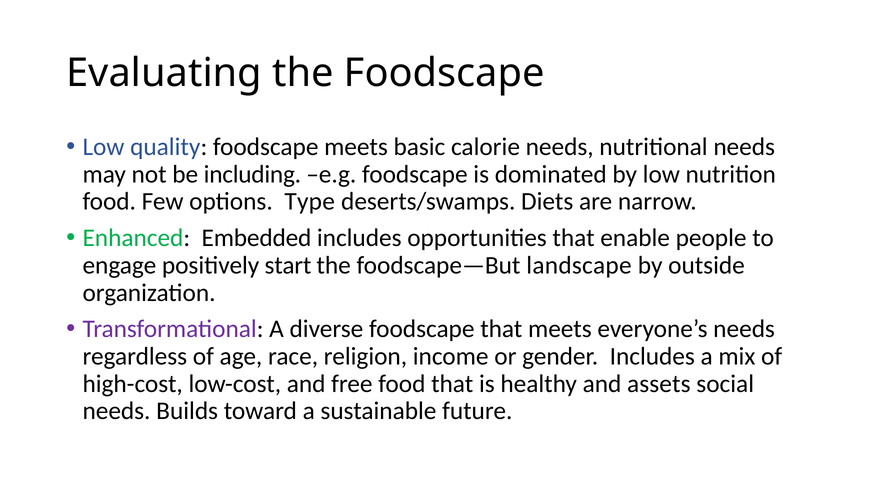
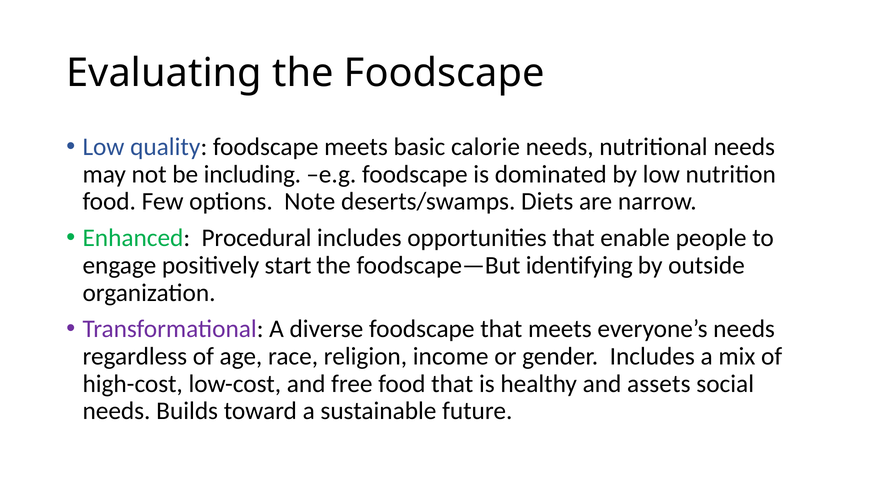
Type: Type -> Note (310, 202)
Embedded: Embedded -> Procedural (257, 238)
landscape: landscape -> identifying (579, 265)
